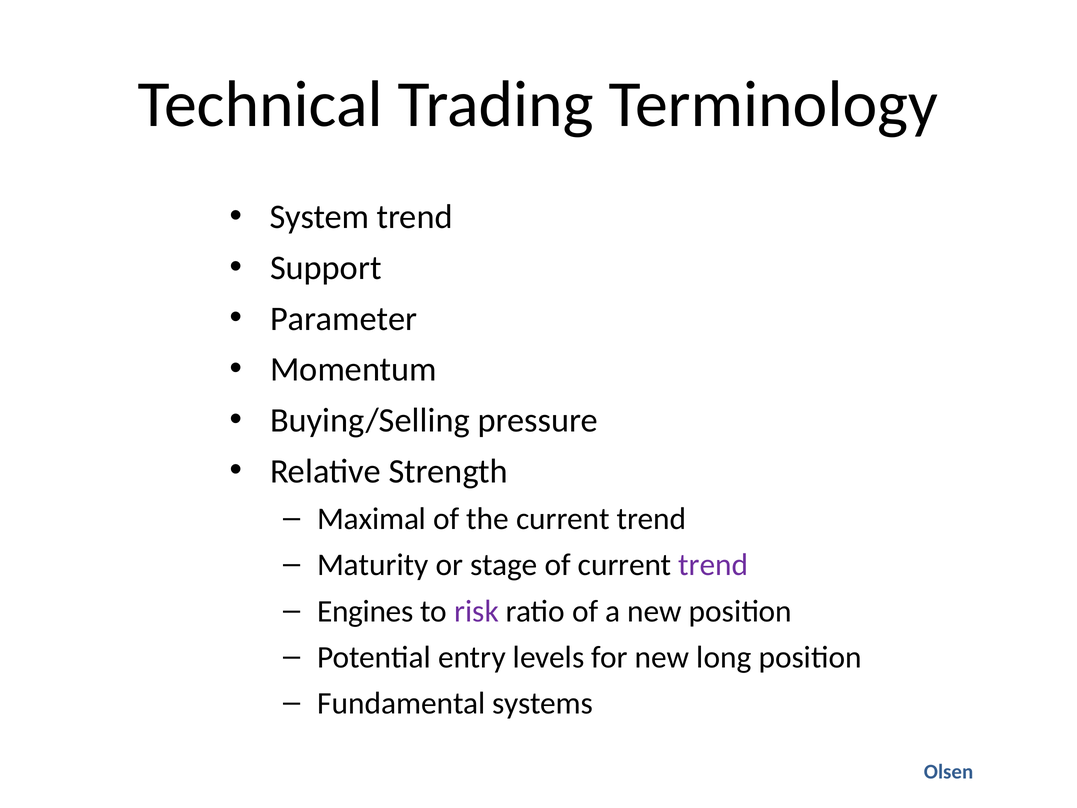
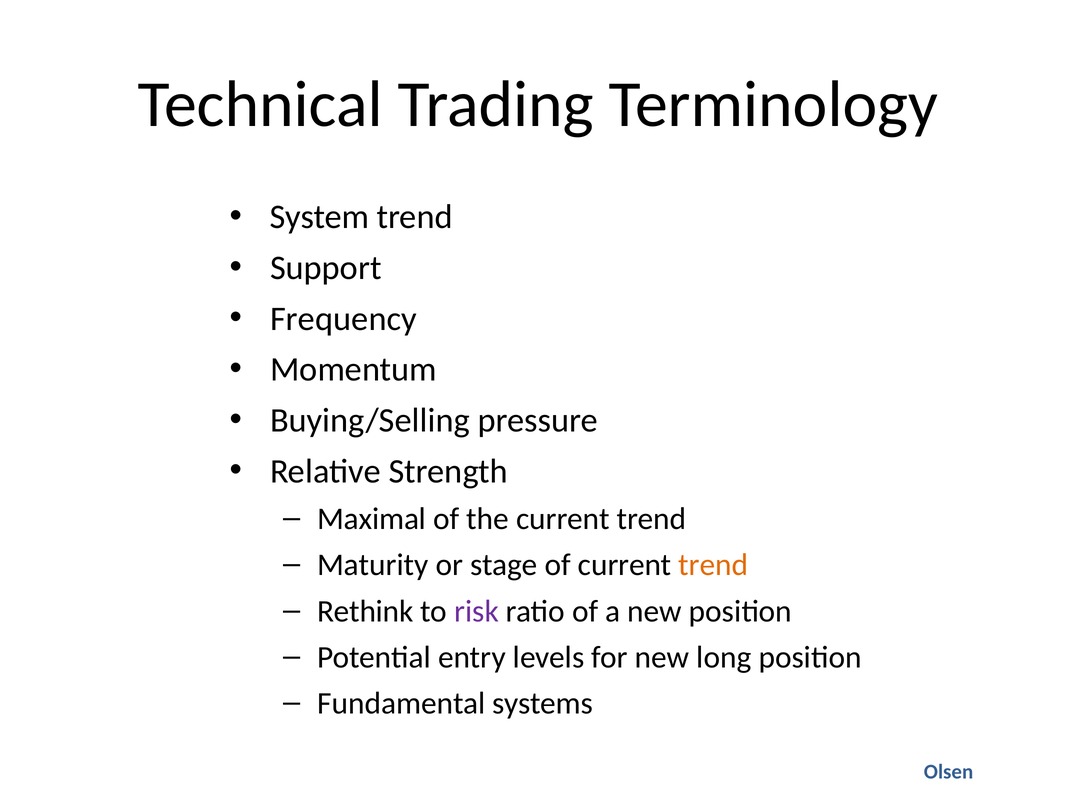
Parameter: Parameter -> Frequency (343, 319)
trend colour: purple -> orange (713, 565)
Engines: Engines -> Rethink (365, 611)
